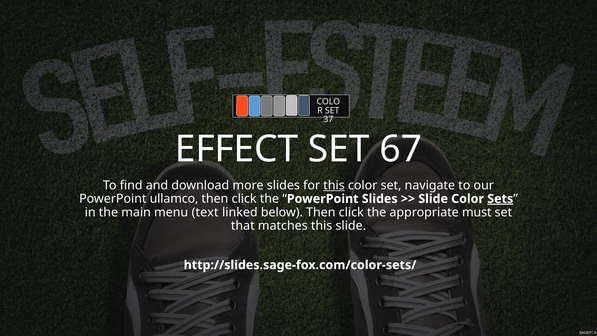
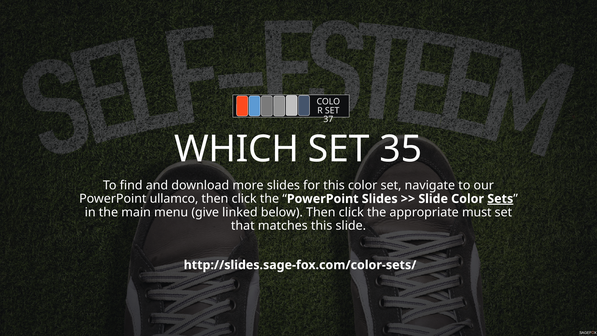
EFFECT: EFFECT -> WHICH (237, 149)
67: 67 -> 35 (401, 149)
this underline: present -> none (334, 185)
text: text -> give (205, 212)
